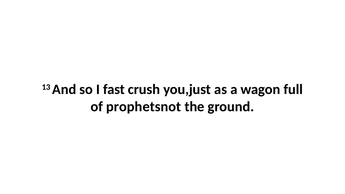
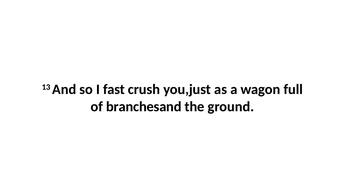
prophetsnot: prophetsnot -> branchesand (144, 107)
